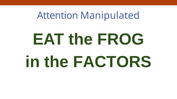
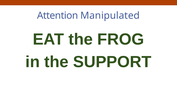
FACTORS: FACTORS -> SUPPORT (112, 62)
